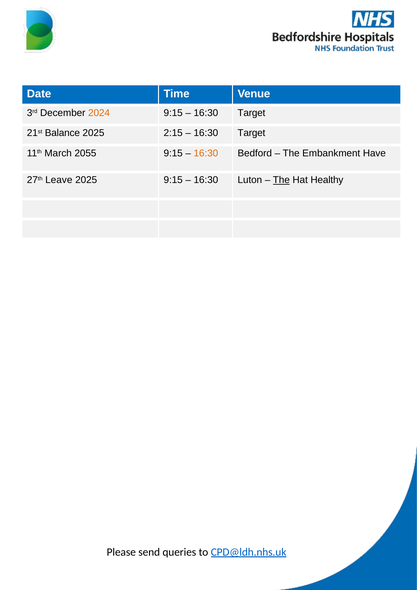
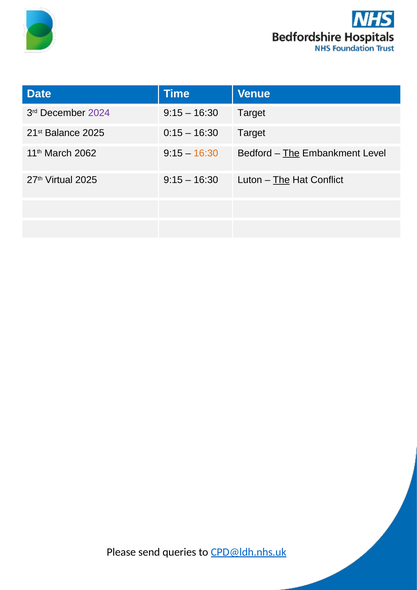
2024 colour: orange -> purple (99, 113)
2:15: 2:15 -> 0:15 (173, 133)
2055: 2055 -> 2062 (85, 153)
The underline: none -> present (291, 153)
Have: Have -> Level (374, 153)
Leave: Leave -> Virtual (59, 180)
Healthy: Healthy -> Conflict (327, 180)
